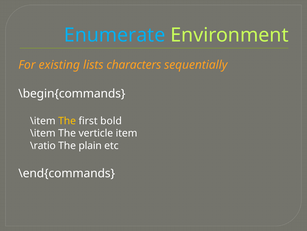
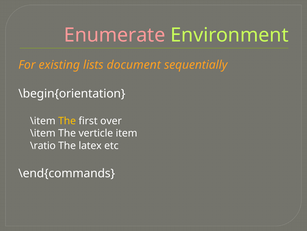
Enumerate colour: light blue -> pink (115, 35)
characters: characters -> document (134, 65)
\begin{commands: \begin{commands -> \begin{orientation (72, 93)
bold: bold -> over (111, 121)
plain: plain -> latex (90, 145)
